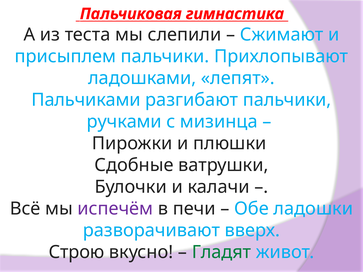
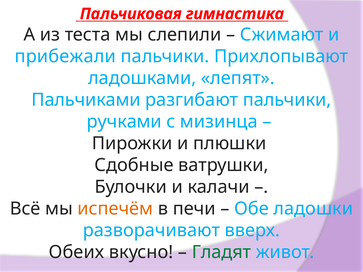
присыплем: присыплем -> прибежали (65, 56)
испечём colour: purple -> orange (115, 209)
Строю: Строю -> Обеих (76, 252)
